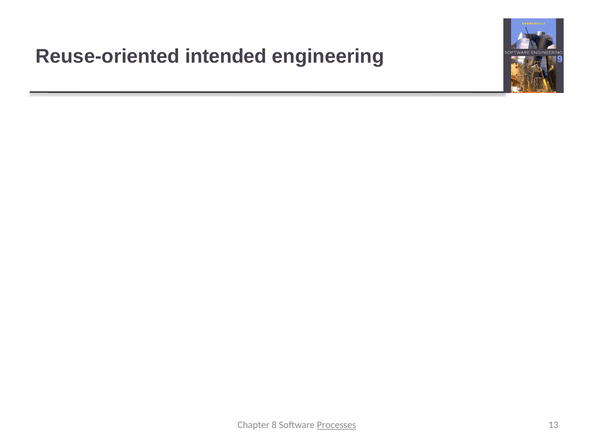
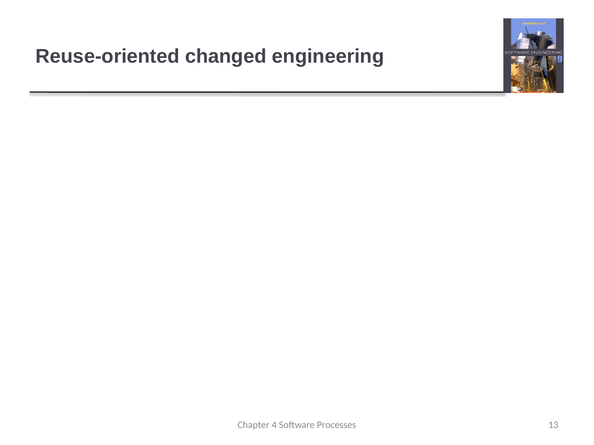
intended: intended -> changed (226, 56)
8: 8 -> 4 (274, 425)
Processes underline: present -> none (337, 425)
